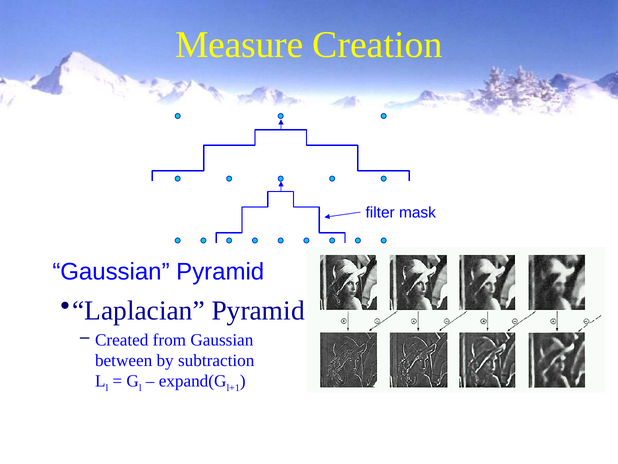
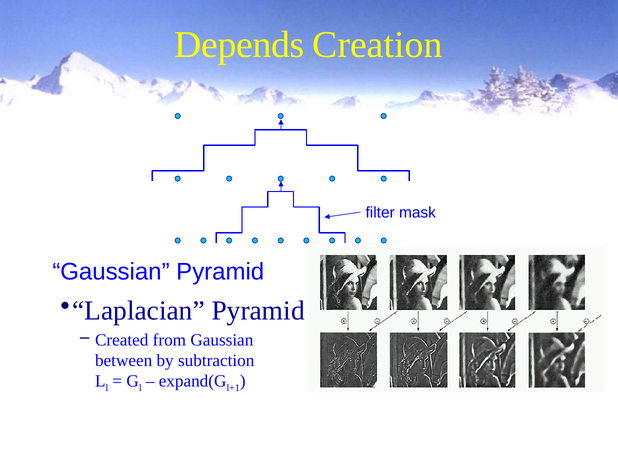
Measure: Measure -> Depends (239, 45)
